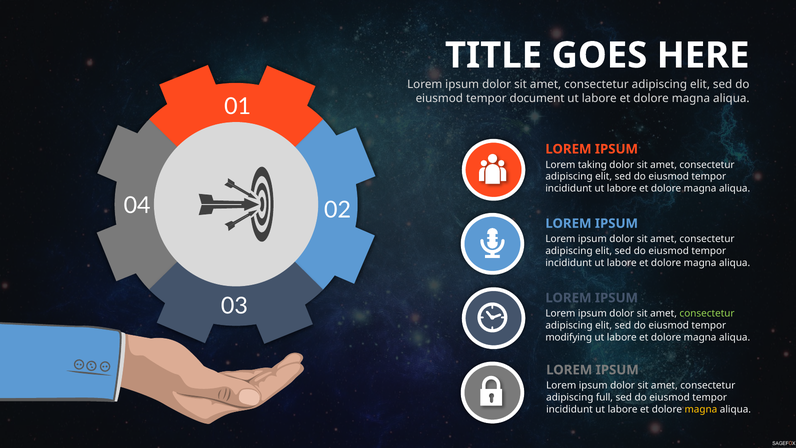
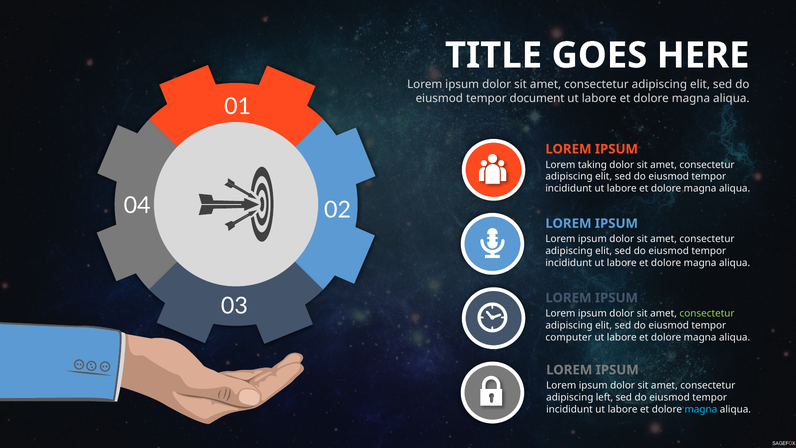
modifying: modifying -> computer (569, 337)
full: full -> left (605, 397)
magna colour: yellow -> light blue (701, 409)
